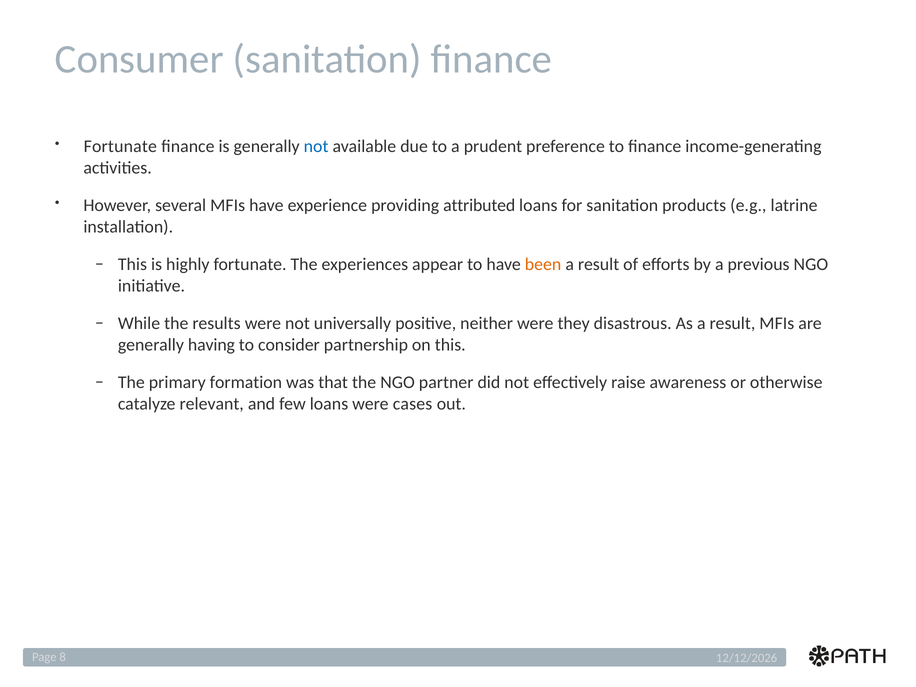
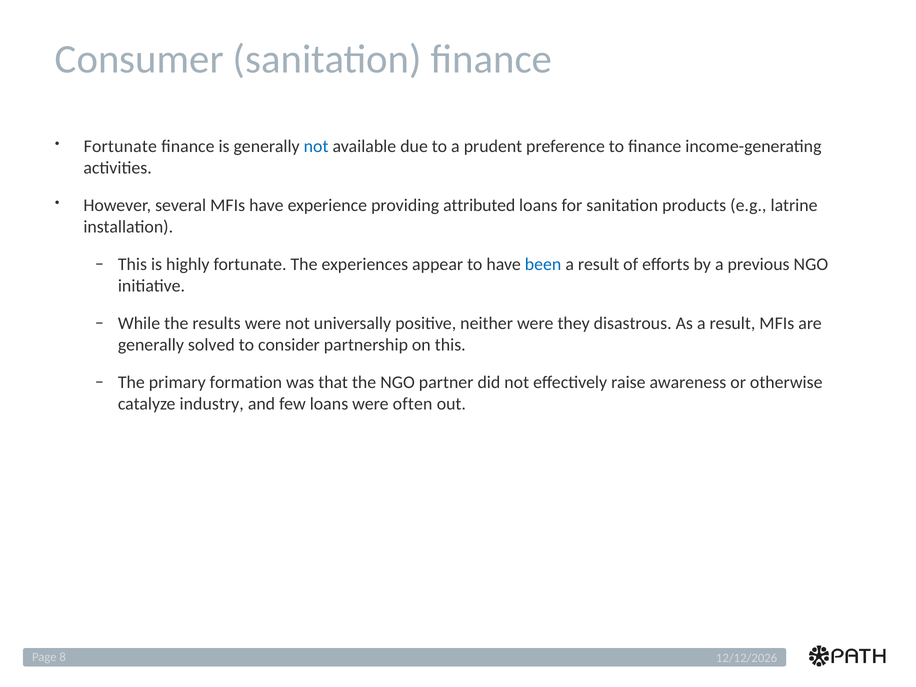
been colour: orange -> blue (543, 264)
having: having -> solved (211, 345)
relevant: relevant -> industry (212, 404)
cases: cases -> often (413, 404)
